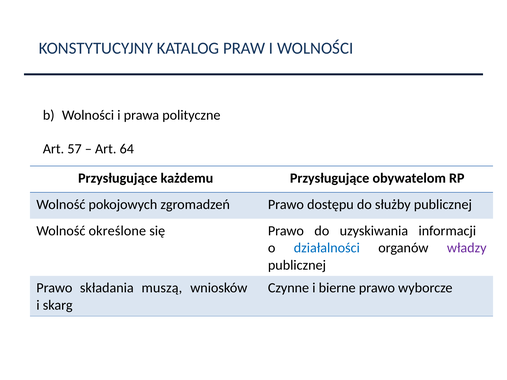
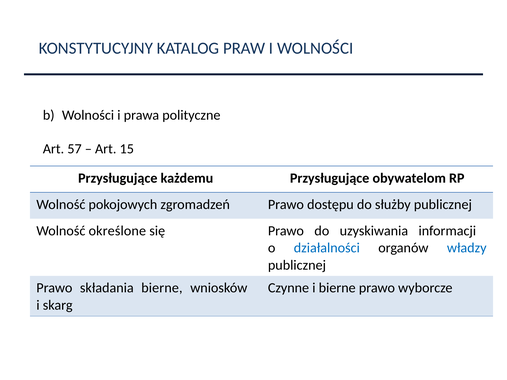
64: 64 -> 15 (127, 149)
władzy colour: purple -> blue (467, 248)
składania muszą: muszą -> bierne (162, 288)
